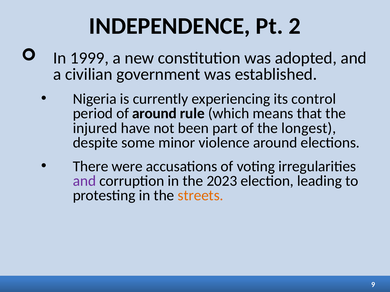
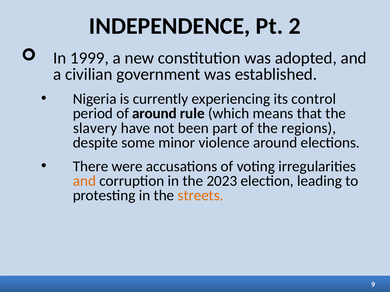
injured: injured -> slavery (95, 128)
longest: longest -> regions (309, 128)
and colour: purple -> orange (84, 181)
